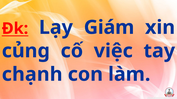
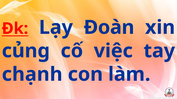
Giám: Giám -> Đoàn (109, 28)
